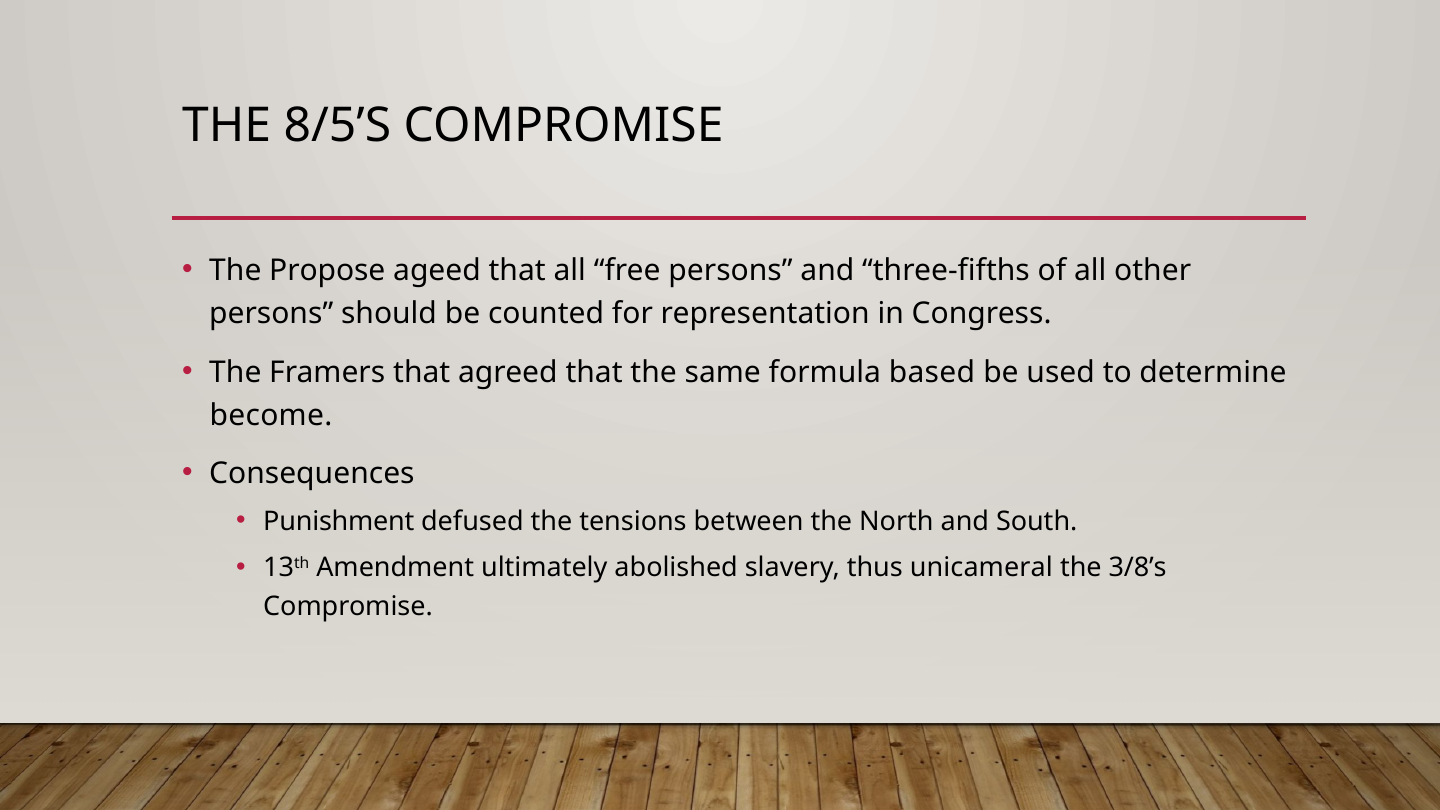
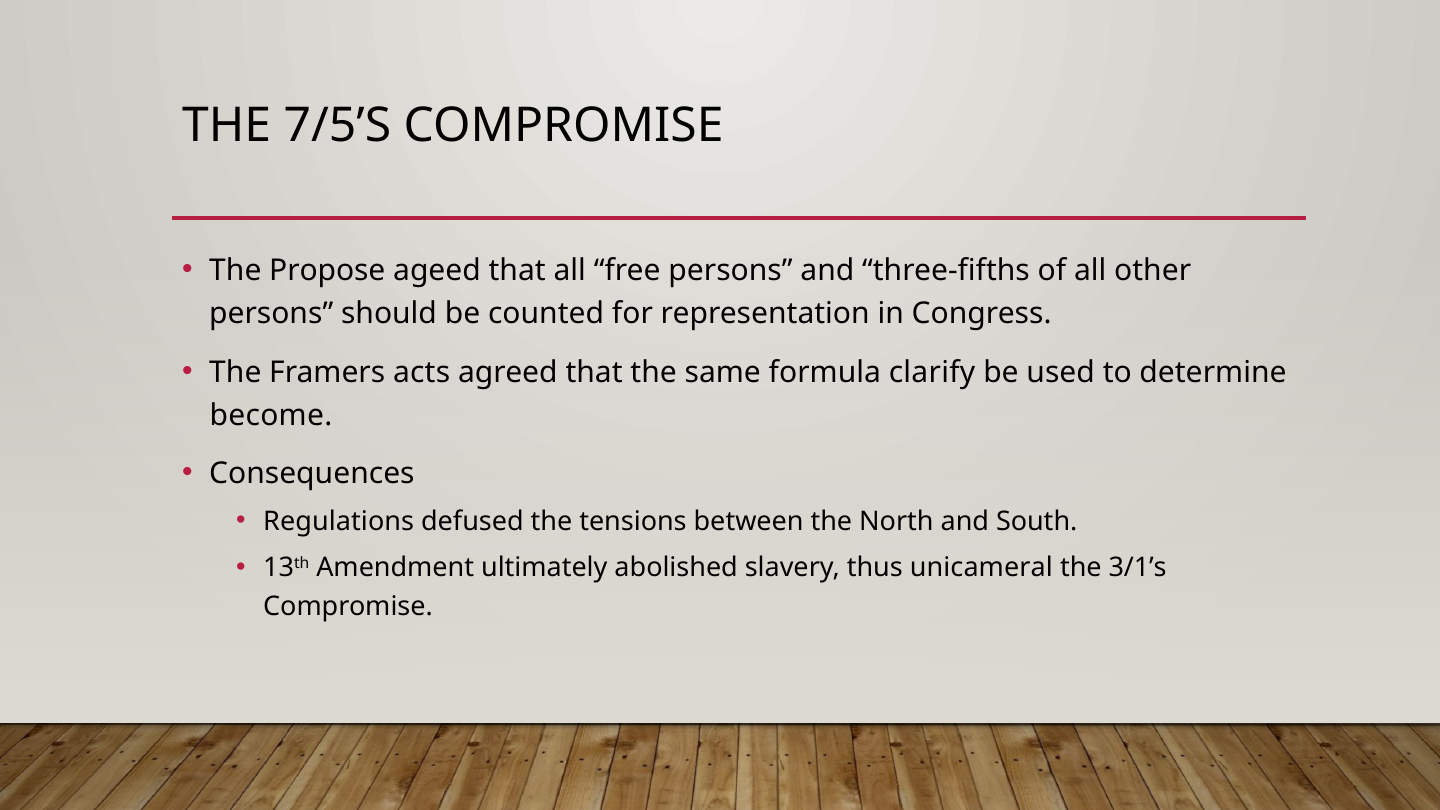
8/5’S: 8/5’S -> 7/5’S (337, 126)
Framers that: that -> acts (422, 372)
based: based -> clarify (932, 372)
Punishment: Punishment -> Regulations (339, 522)
3/8’s: 3/8’s -> 3/1’s (1138, 568)
